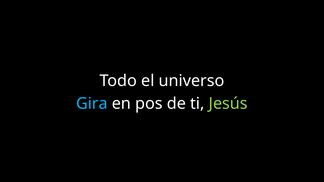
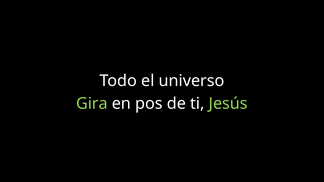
Gira colour: light blue -> light green (92, 104)
